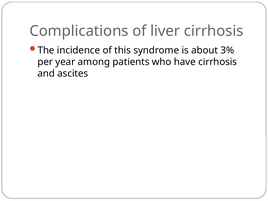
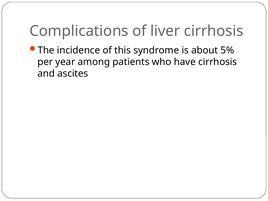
3%: 3% -> 5% (227, 50)
